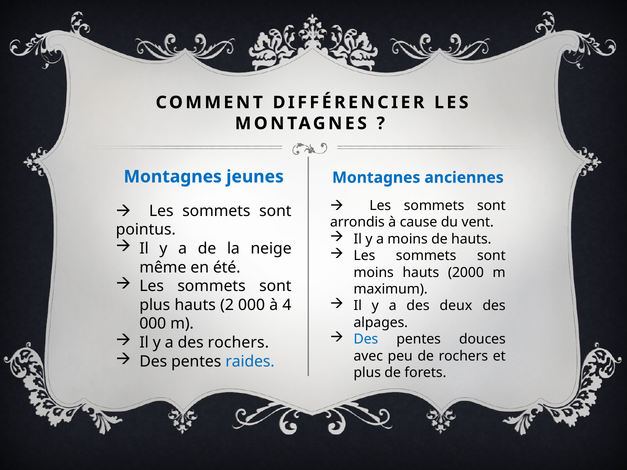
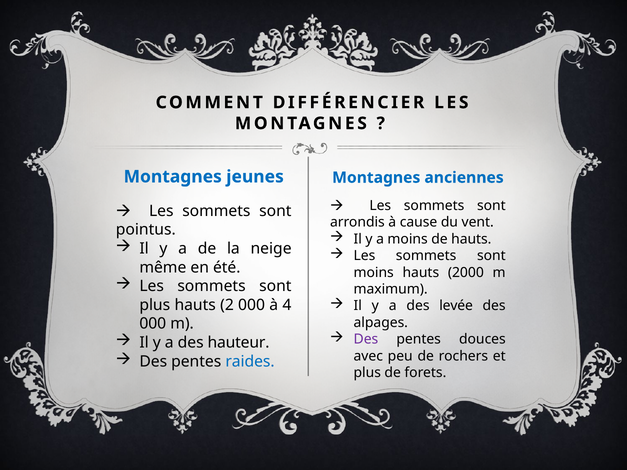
deux: deux -> levée (456, 306)
Des colour: blue -> purple (366, 339)
des rochers: rochers -> hauteur (239, 343)
